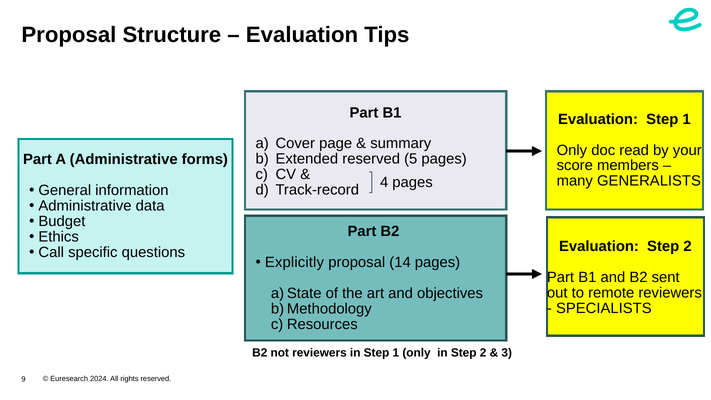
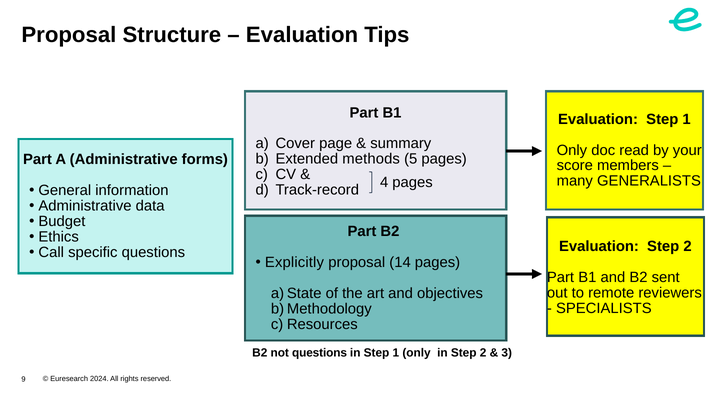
Extended reserved: reserved -> methods (371, 159)
not reviewers: reviewers -> questions (320, 353)
